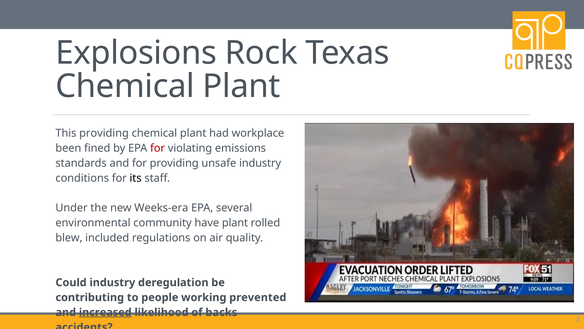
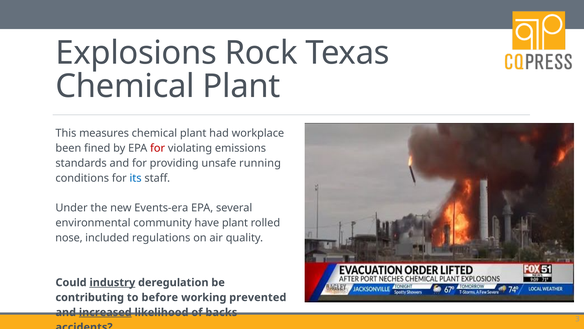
This providing: providing -> measures (104, 133)
unsafe industry: industry -> running (260, 163)
its colour: black -> blue (136, 178)
Weeks-era: Weeks-era -> Events-era (161, 208)
blew: blew -> nose (69, 237)
industry underline: none -> present (112, 282)
people: people -> before (160, 297)
